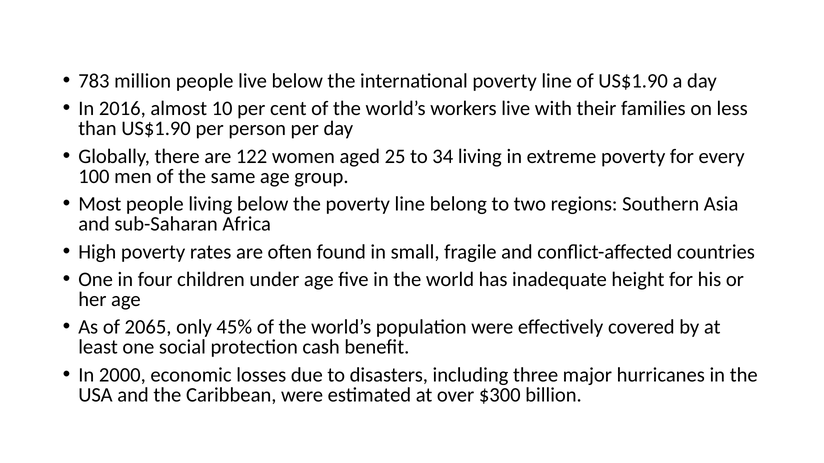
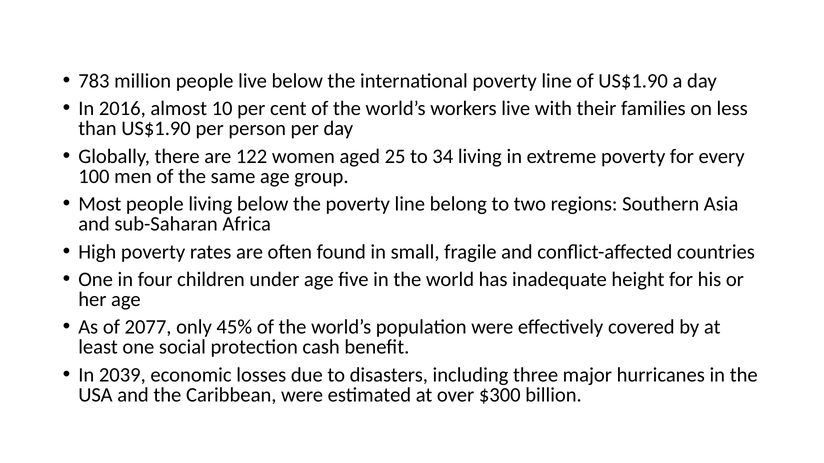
2065: 2065 -> 2077 (148, 328)
2000: 2000 -> 2039 (122, 375)
